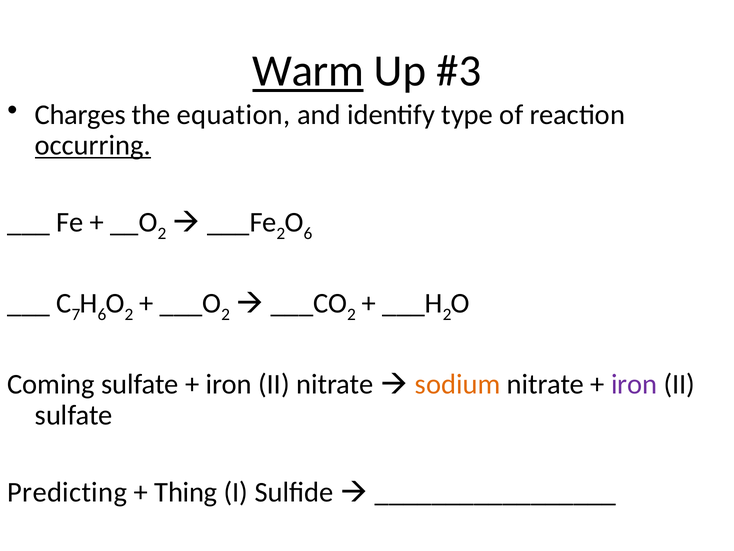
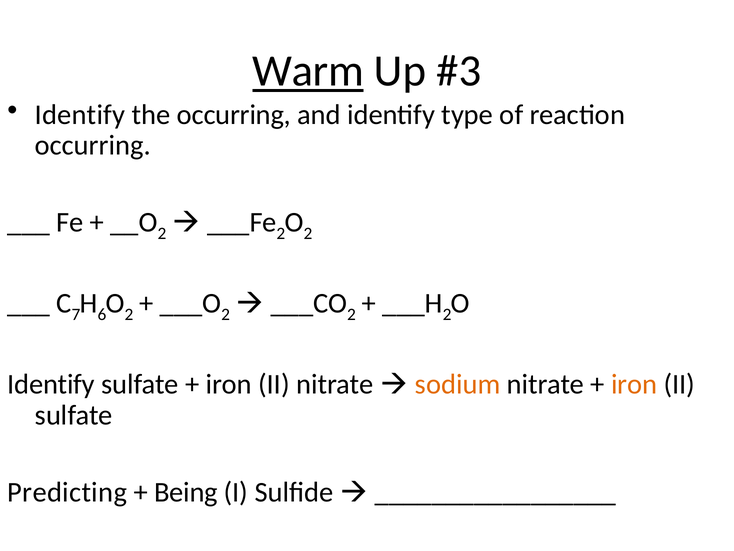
Charges: Charges -> Identify (80, 115)
the equation: equation -> occurring (234, 115)
occurring underline: present -> none (93, 145)
6: 6 -> 2 (308, 233)
Coming: Coming -> Identify (51, 384)
iron colour: purple -> orange (634, 384)
Thing: Thing -> Being (186, 492)
